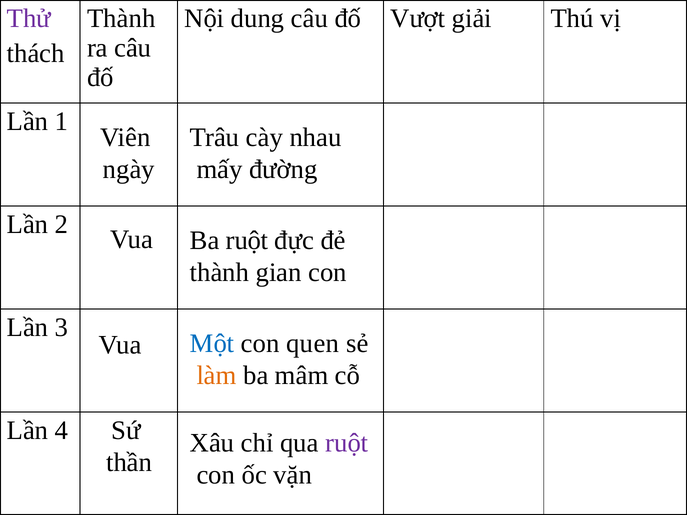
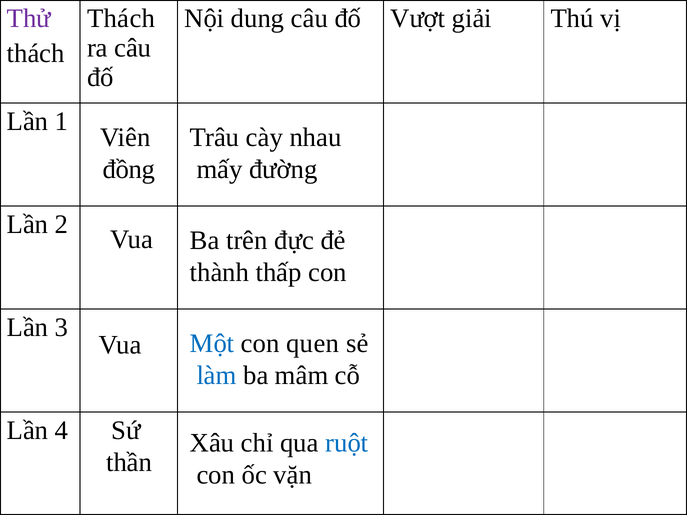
Thành: Thành -> Thách (121, 18)
ngày: ngày -> đồng (129, 170)
Ba ruột: ruột -> trên (247, 241)
gian: gian -> thấp (279, 273)
làm colour: orange -> blue (217, 376)
ruột colour: purple -> blue (347, 443)
